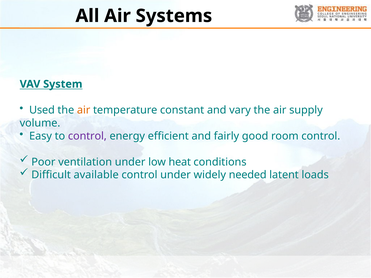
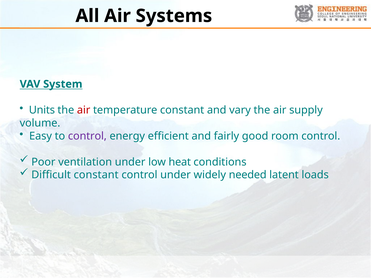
Used: Used -> Units (42, 110)
air colour: orange -> red (84, 110)
Difficult available: available -> constant (96, 175)
